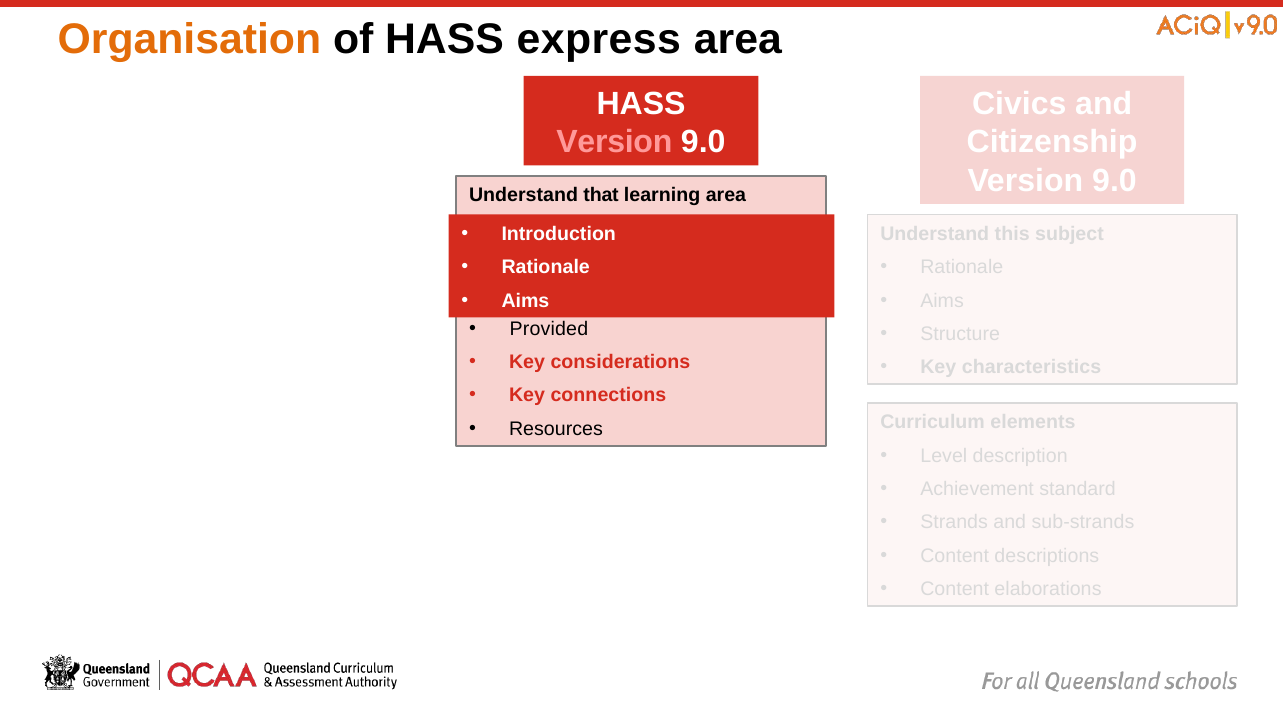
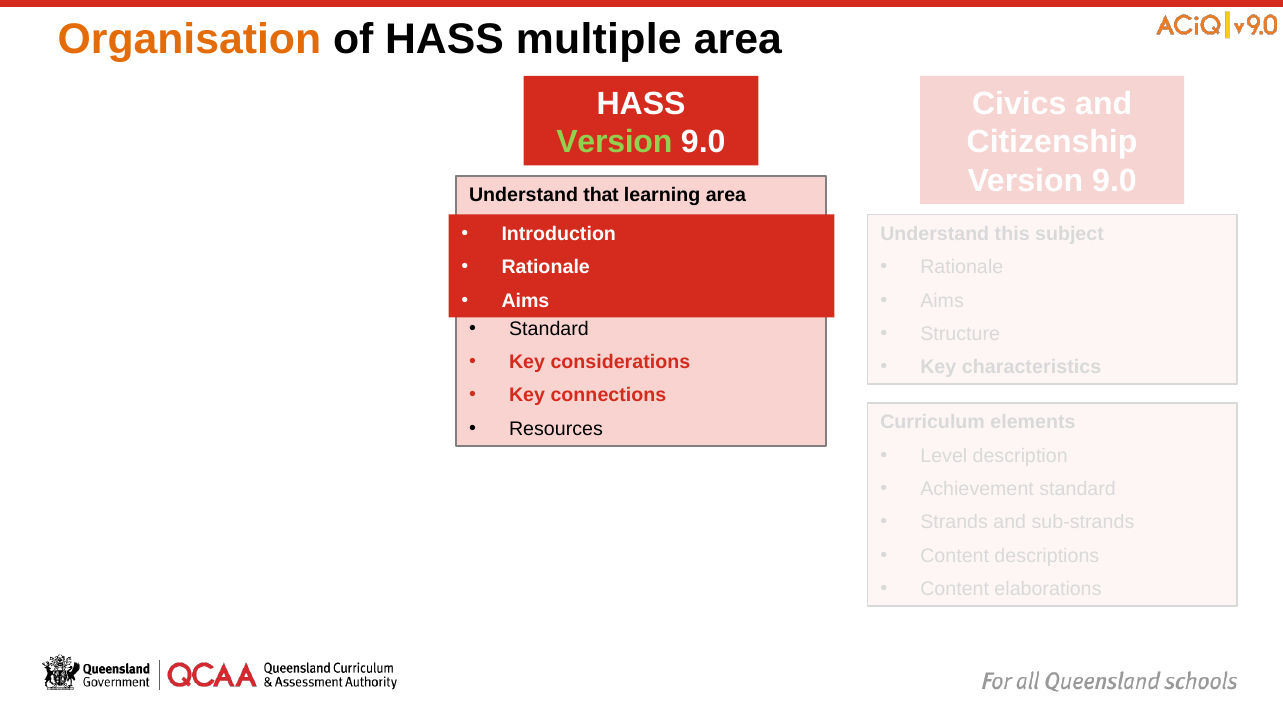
express: express -> multiple (599, 40)
Version colour: pink -> light green (614, 142)
Provided: Provided -> Standard (549, 329)
